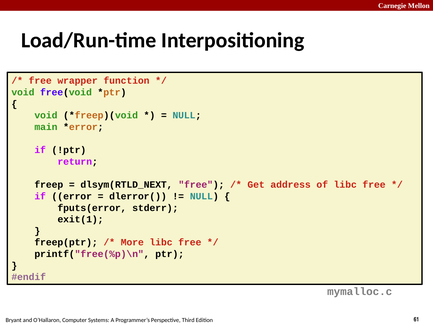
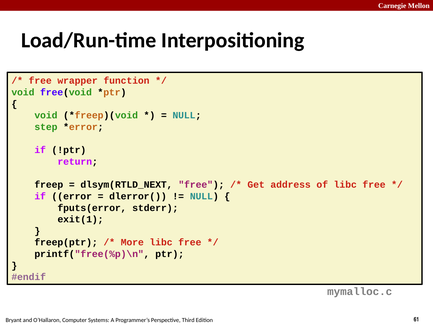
main: main -> step (46, 127)
